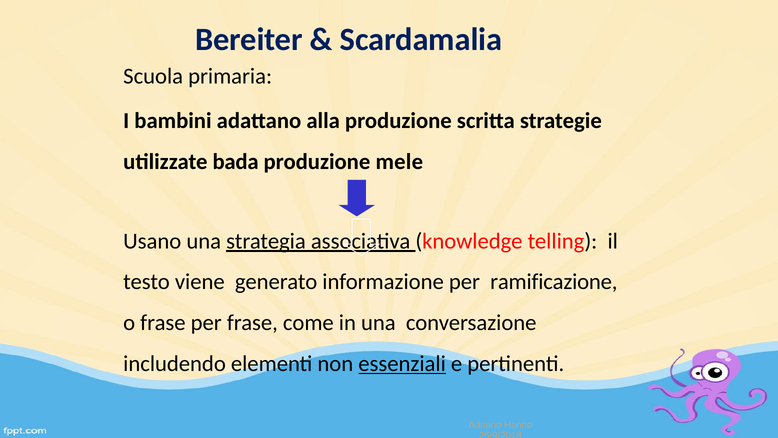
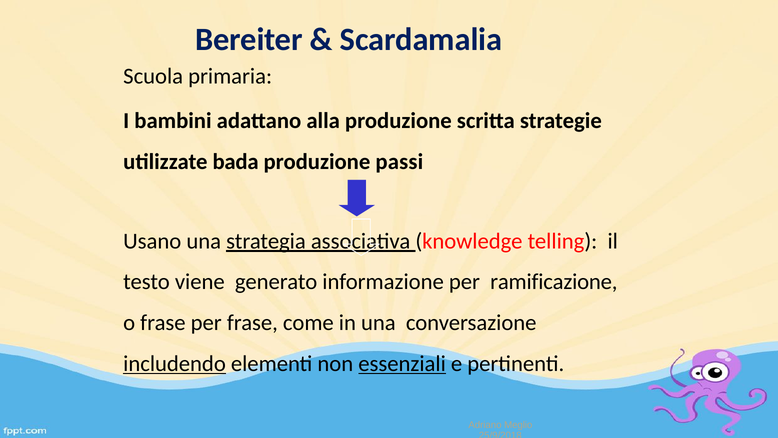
mele: mele -> passi (399, 162)
includendo underline: none -> present (175, 363)
Hanno: Hanno -> Meglio (518, 424)
